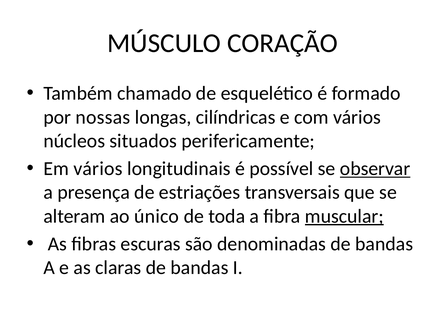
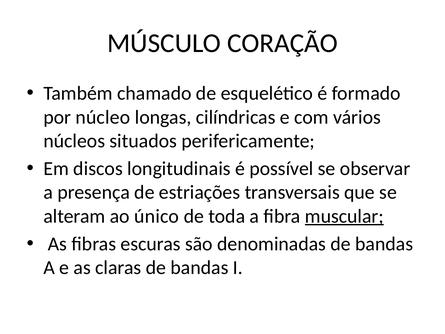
nossas: nossas -> núcleo (103, 117)
Em vários: vários -> discos (98, 169)
observar underline: present -> none (375, 169)
